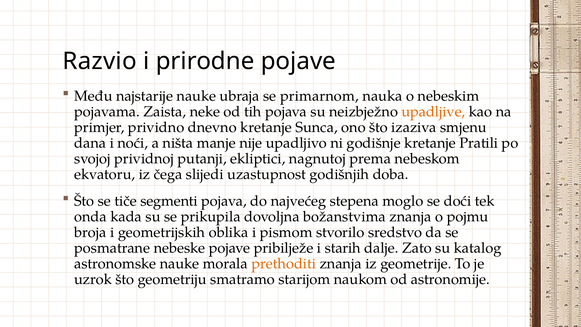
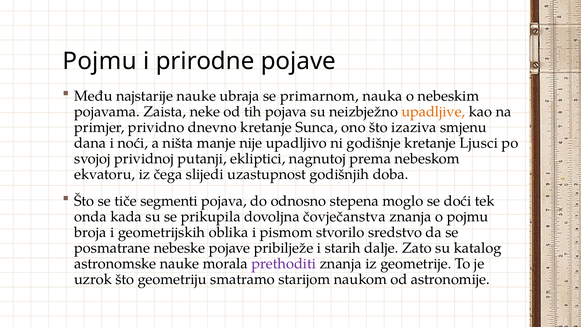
Razvio: Razvio -> Pojmu (100, 61)
Pratili: Pratili -> Ljusci (479, 143)
najvećeg: najvećeg -> odnosno (298, 201)
božanstvima: božanstvima -> čovječanstva (344, 217)
prethoditi colour: orange -> purple (284, 264)
